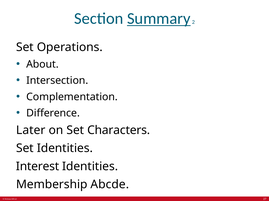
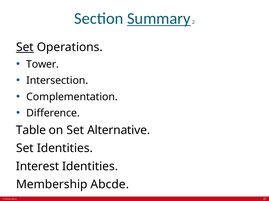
Set underline: none -> present (25, 47)
About: About -> Tower (43, 65)
Later: Later -> Table (31, 131)
Characters: Characters -> Alternative (119, 131)
